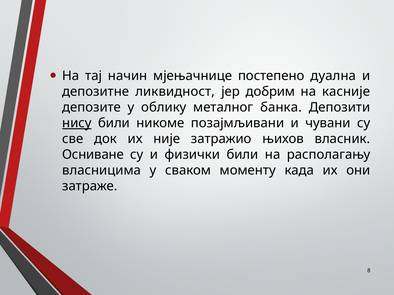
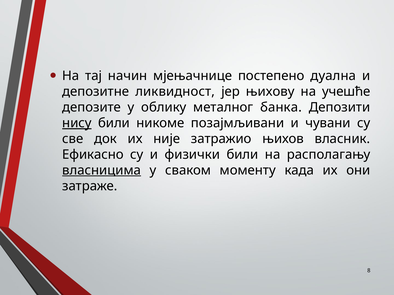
добрим: добрим -> њихову (270, 92)
касније: касније -> учешће (346, 92)
Осниване: Осниване -> Ефикасно (93, 155)
власницима underline: none -> present (102, 171)
